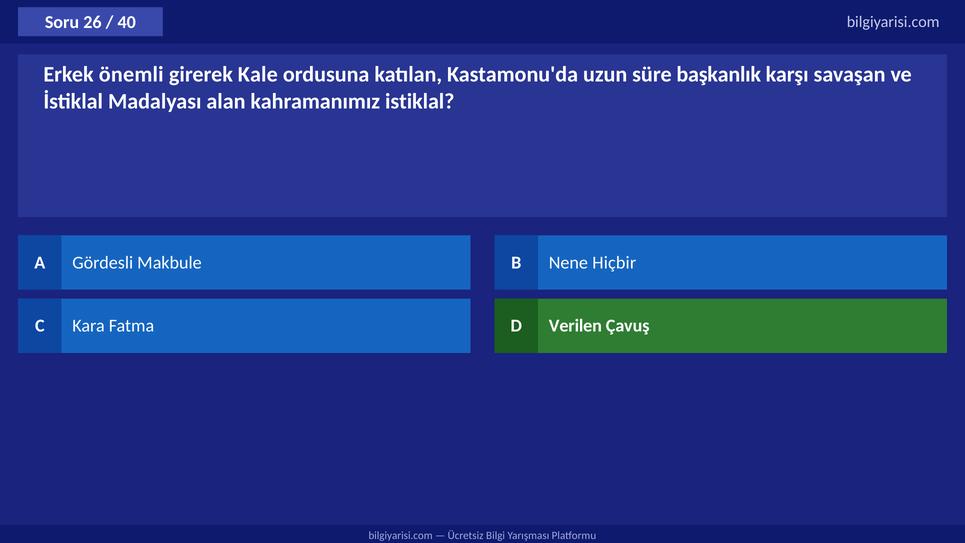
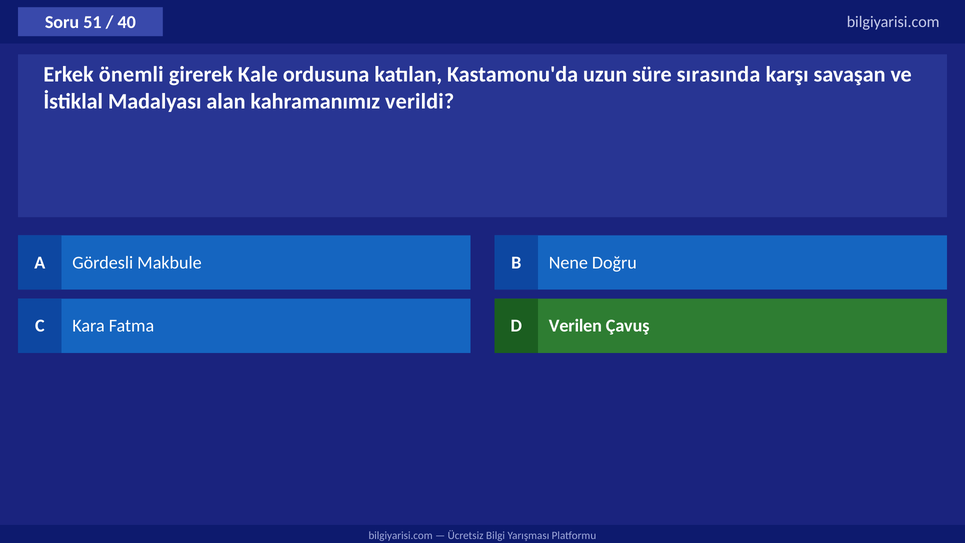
26: 26 -> 51 (92, 22)
başkanlık: başkanlık -> sırasında (719, 74)
istiklal: istiklal -> verildi (420, 101)
Hiçbir: Hiçbir -> Doğru (614, 263)
